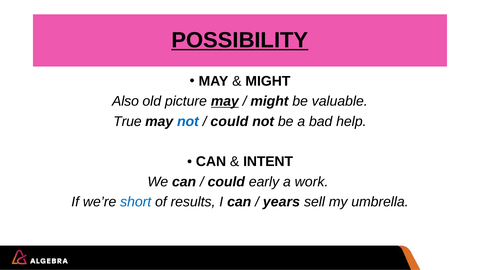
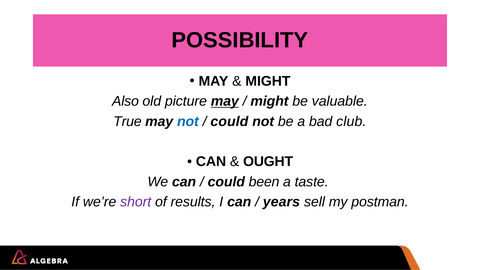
POSSIBILITY underline: present -> none (240, 40)
help: help -> club (351, 121)
INTENT: INTENT -> OUGHT (268, 162)
early: early -> been (264, 182)
work: work -> taste (312, 182)
short colour: blue -> purple (136, 202)
umbrella: umbrella -> postman (380, 202)
